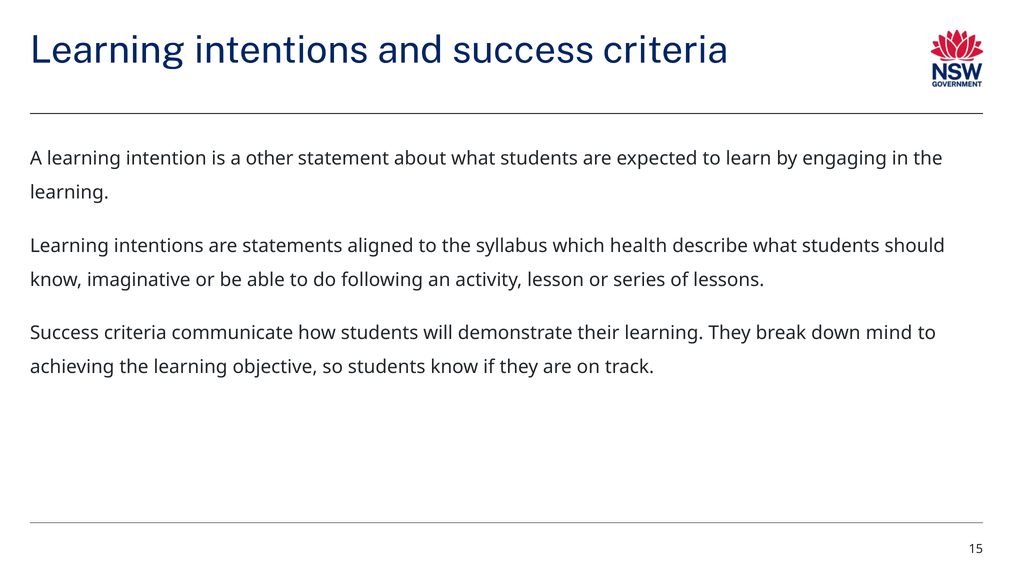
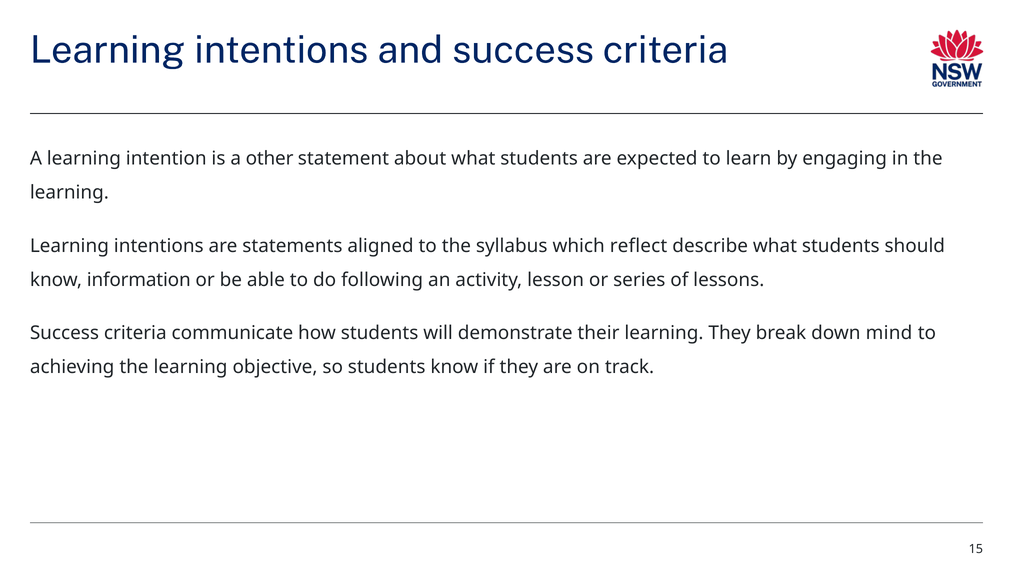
health: health -> reflect (639, 246)
imaginative: imaginative -> information (139, 280)
